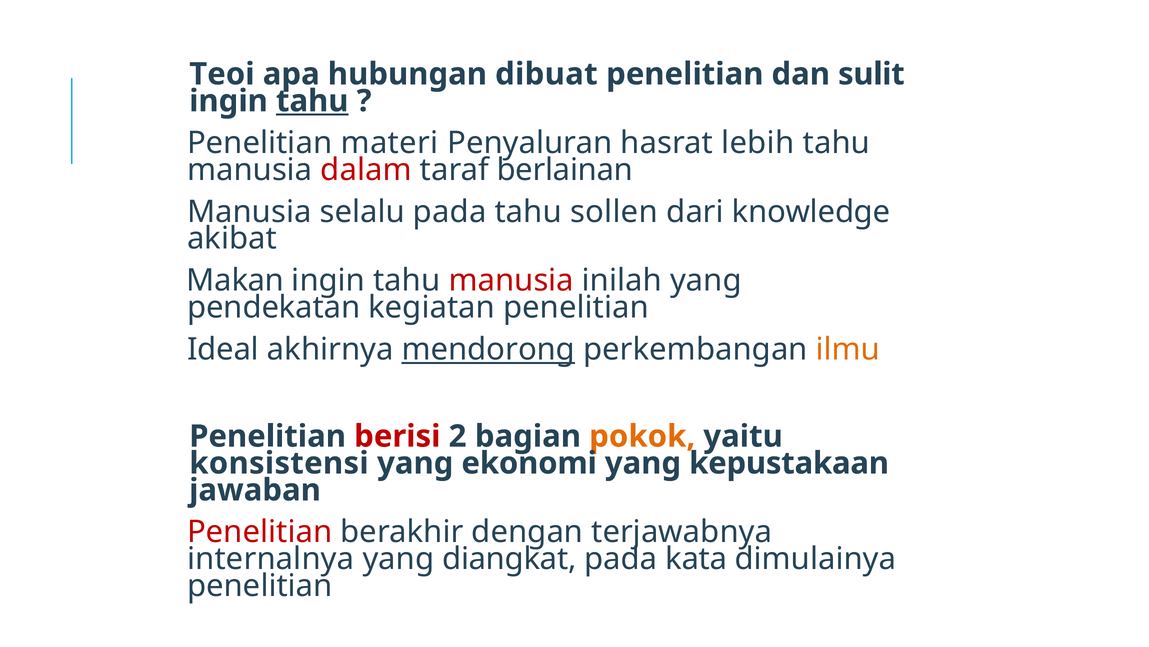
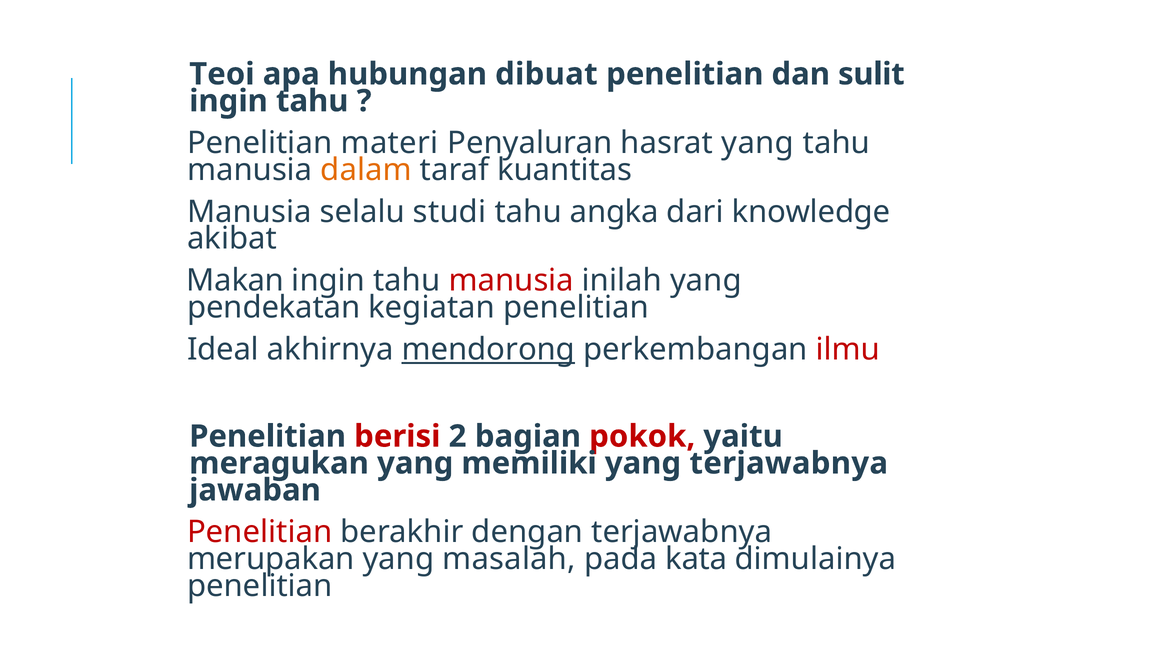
tahu underline: present -> none (312, 101)
hasrat lebih: lebih -> yang (758, 143)
dalam colour: red -> orange (366, 170)
berlainan: berlainan -> kuantitas (565, 170)
selalu pada: pada -> studi (450, 212)
sollen: sollen -> angka (614, 212)
ilmu colour: orange -> red (848, 349)
pokok colour: orange -> red (642, 436)
konsistensi: konsistensi -> meragukan (279, 463)
ekonomi: ekonomi -> memiliki (529, 463)
yang kepustakaan: kepustakaan -> terjawabnya (789, 463)
internalnya: internalnya -> merupakan (271, 558)
diangkat: diangkat -> masalah (509, 558)
